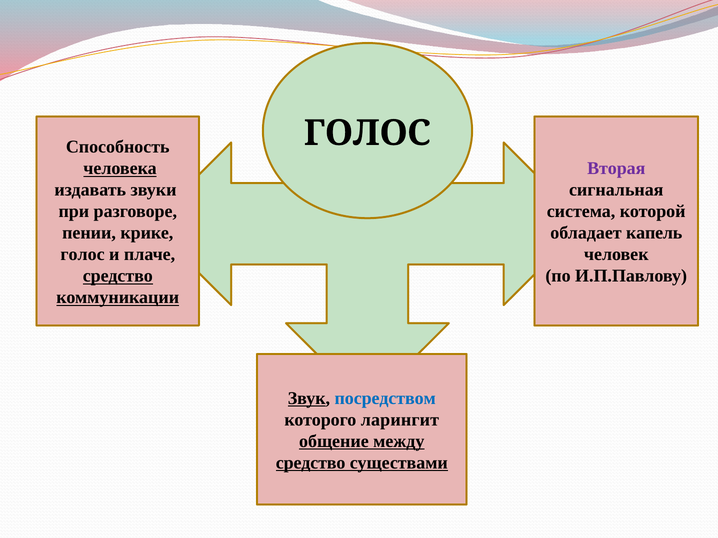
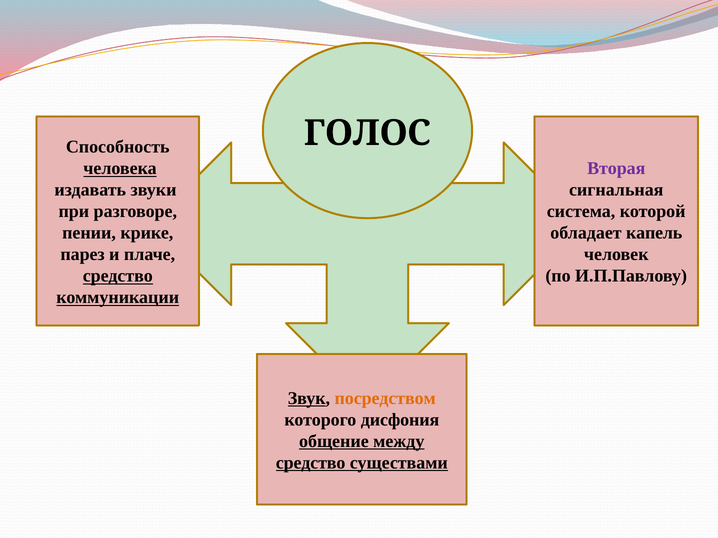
голос: голос -> парез (83, 255)
посредством colour: blue -> orange (385, 399)
ларингит: ларингит -> дисфония (400, 420)
